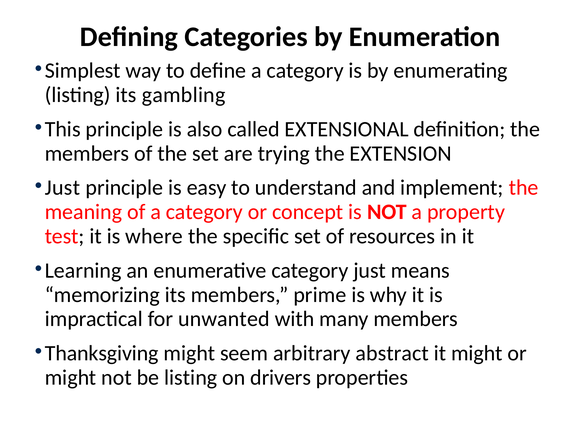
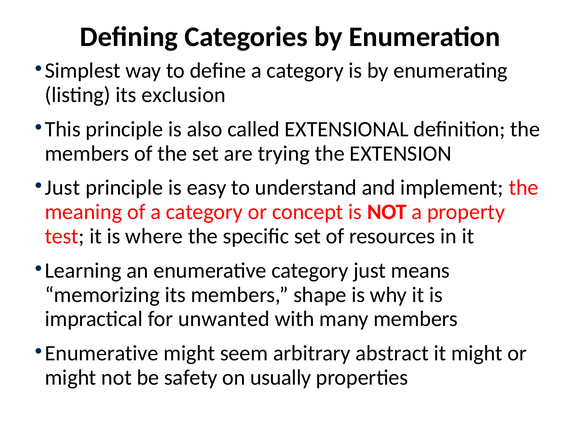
gambling: gambling -> exclusion (184, 95)
prime: prime -> shape (320, 295)
Thanksgiving: Thanksgiving -> Enumerative (102, 354)
be listing: listing -> safety (191, 378)
drivers: drivers -> usually (281, 378)
